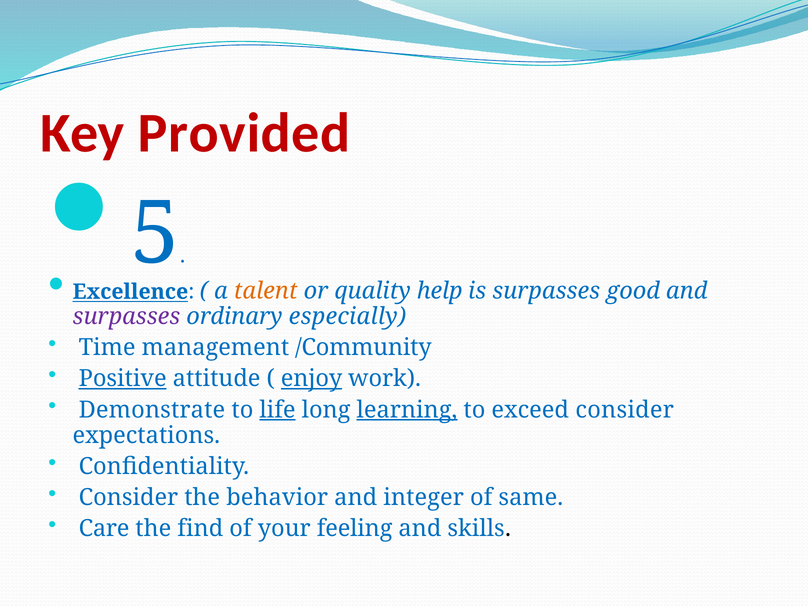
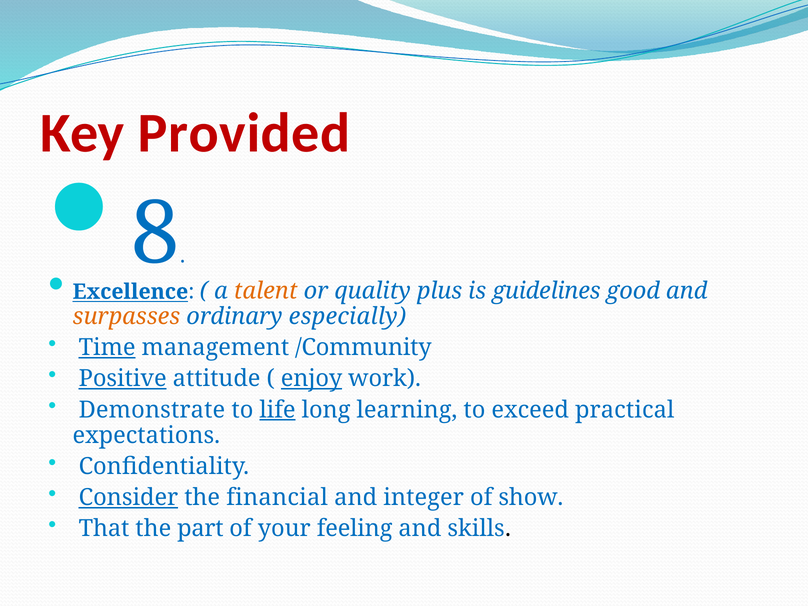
5: 5 -> 8 (155, 234)
help: help -> plus (440, 291)
is surpasses: surpasses -> guidelines (546, 291)
surpasses colour: purple -> orange (126, 316)
Time underline: none -> present (107, 348)
learning underline: present -> none (407, 410)
exceed consider: consider -> practical (625, 410)
Consider underline: none -> present (128, 497)
behavior: behavior -> financial (277, 497)
same: same -> show (531, 497)
Care: Care -> That (104, 529)
find: find -> part (200, 529)
